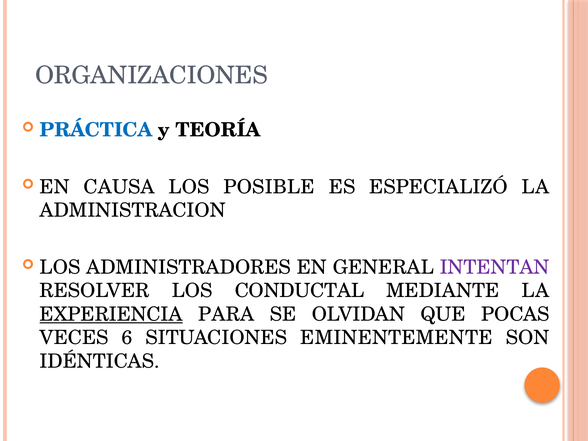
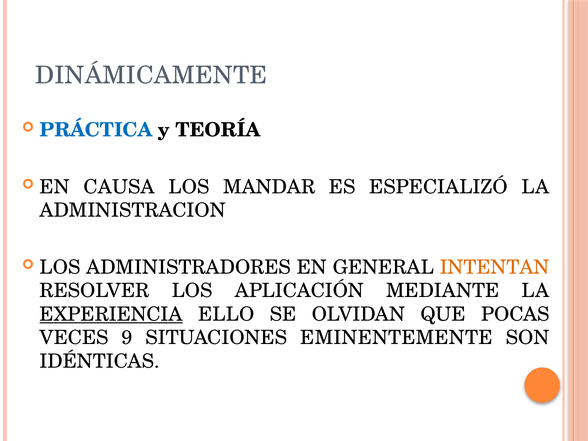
ORGANIZACIONES: ORGANIZACIONES -> DINÁMICAMENTE (151, 75)
POSIBLE: POSIBLE -> MANDAR (269, 187)
INTENTAN colour: purple -> orange (495, 267)
CONDUCTAL: CONDUCTAL -> APLICACIÓN (299, 291)
PARA: PARA -> ELLO (226, 314)
6: 6 -> 9 (127, 338)
